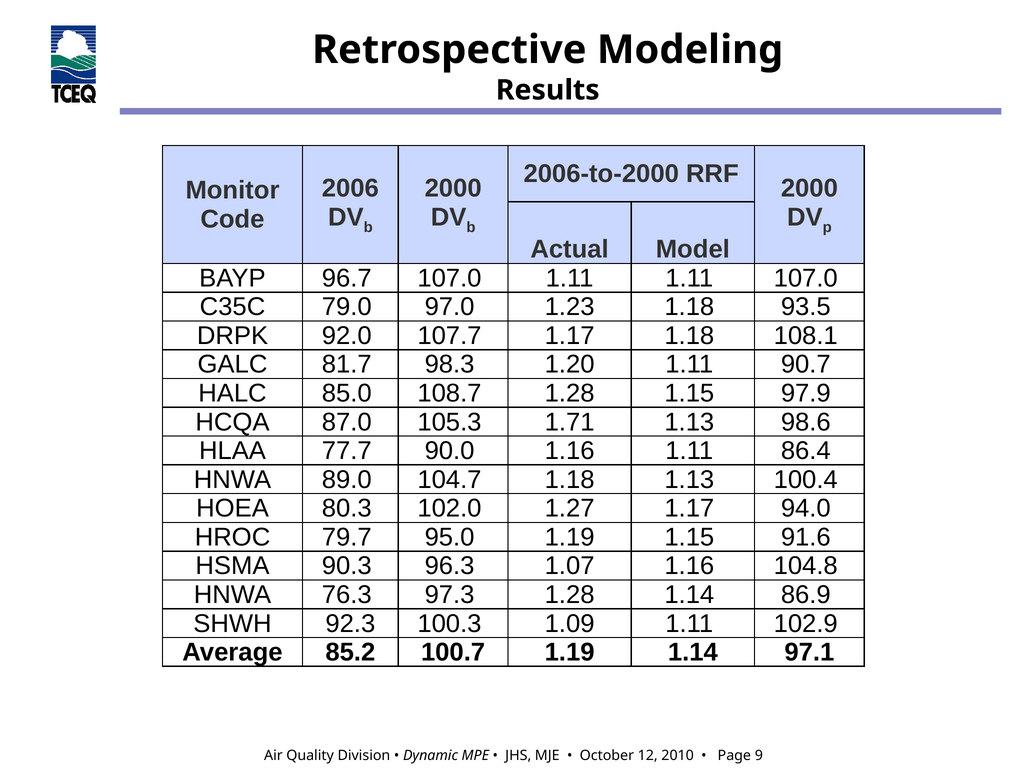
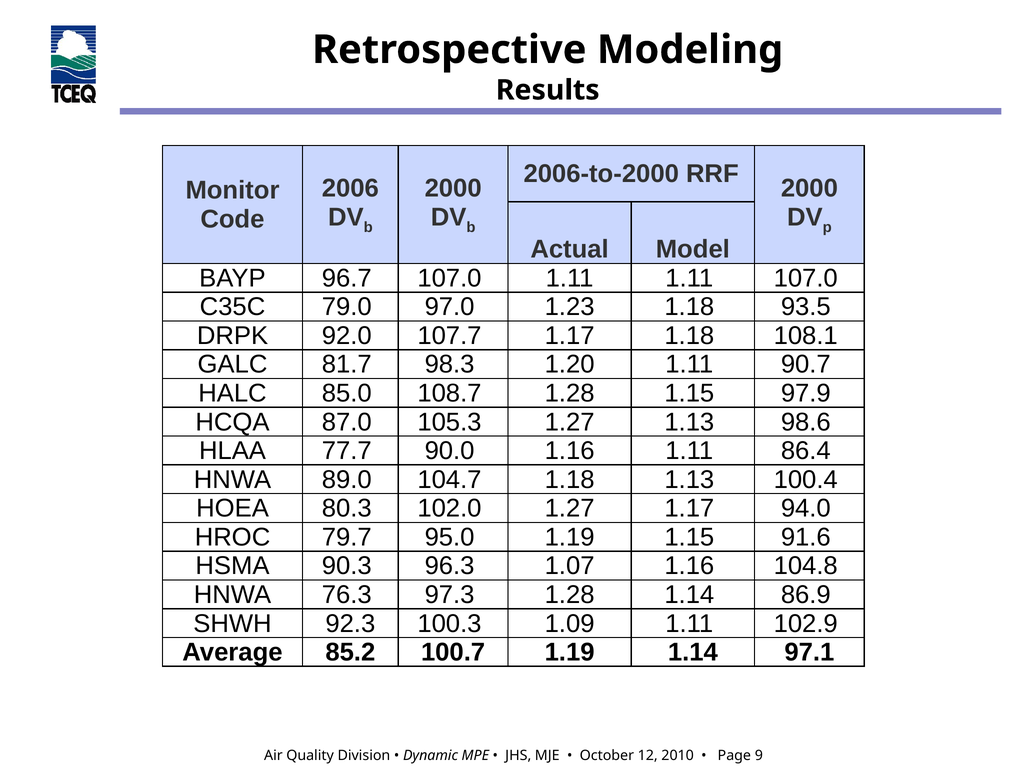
105.3 1.71: 1.71 -> 1.27 (570, 422)
